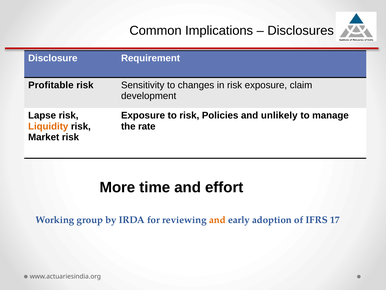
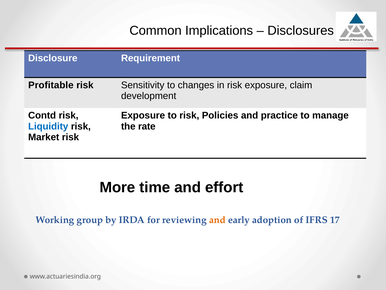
Lapse: Lapse -> Contd (42, 115)
unlikely: unlikely -> practice (279, 115)
Liquidity colour: orange -> blue (48, 126)
